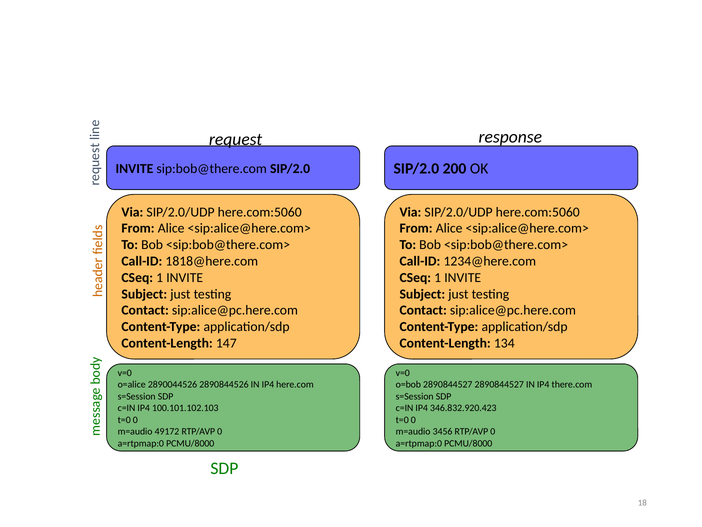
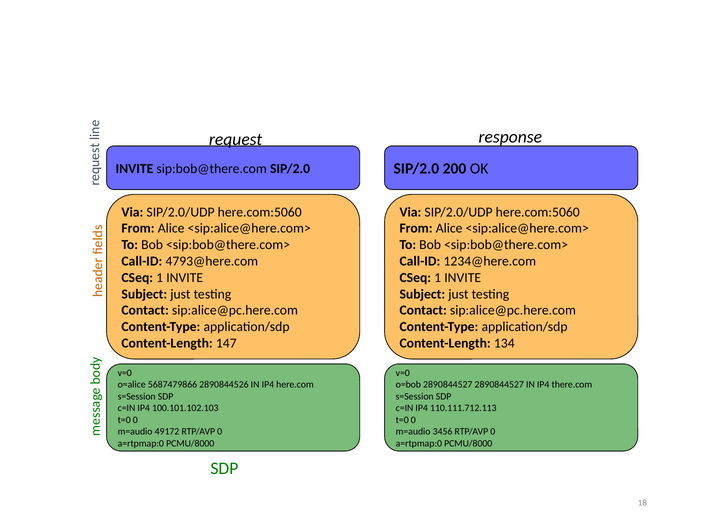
1818@here.com: 1818@here.com -> 4793@here.com (212, 261)
2890044526: 2890044526 -> 5687479866 (173, 384)
346.832.920.423: 346.832.920.423 -> 110.111.712.113 (463, 408)
